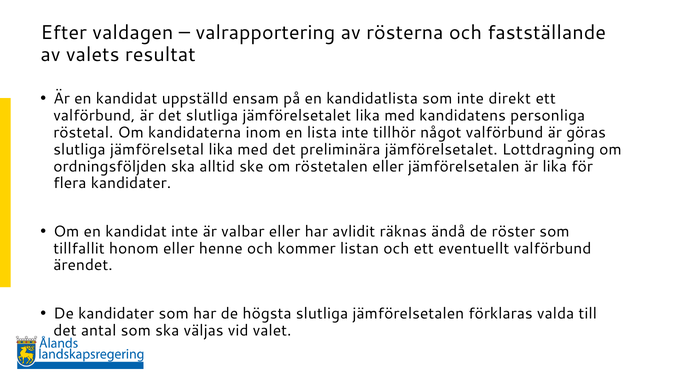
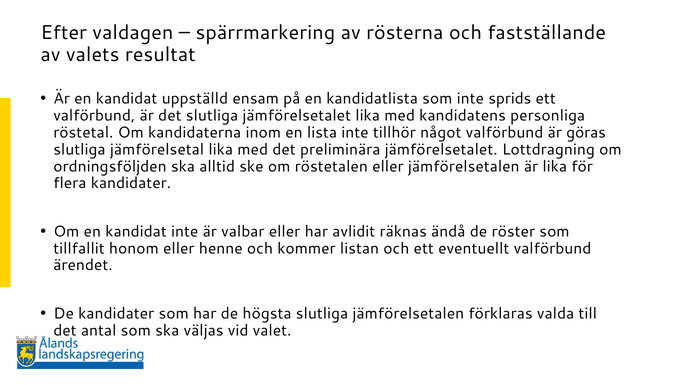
valrapportering: valrapportering -> spärrmarkering (265, 33)
direkt: direkt -> sprids (510, 99)
